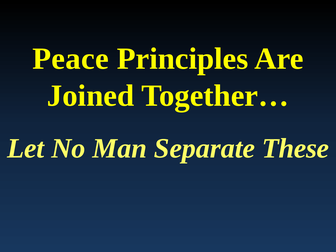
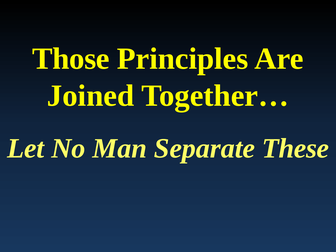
Peace: Peace -> Those (71, 59)
